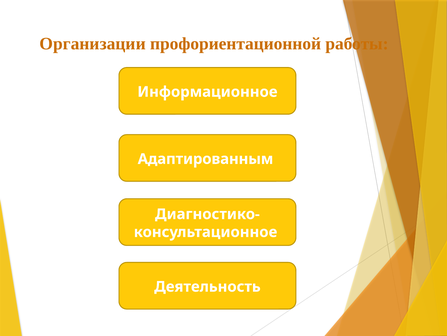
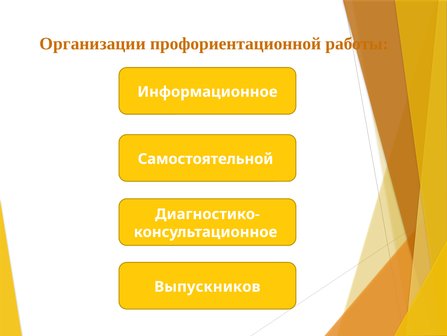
Адаптированным: Адаптированным -> Самостоятельной (206, 159)
Деятельность: Деятельность -> Выпускников (207, 286)
